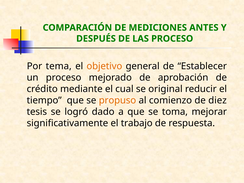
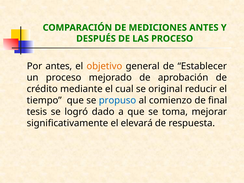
Por tema: tema -> antes (59, 66)
propuso colour: orange -> blue (117, 100)
diez: diez -> final (218, 100)
trabajo: trabajo -> elevará (137, 123)
